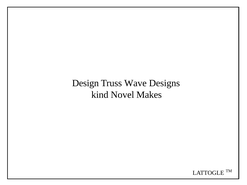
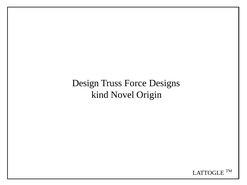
Wave: Wave -> Force (135, 83)
Makes: Makes -> Origin (149, 95)
